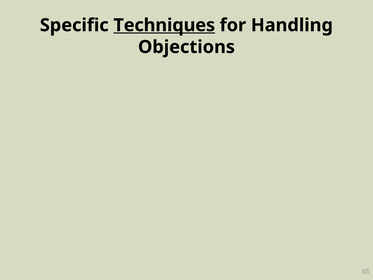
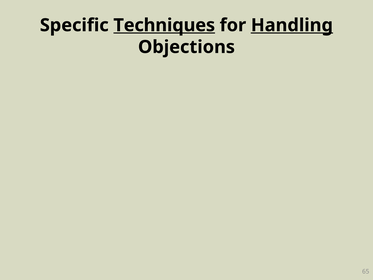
Handling underline: none -> present (292, 25)
